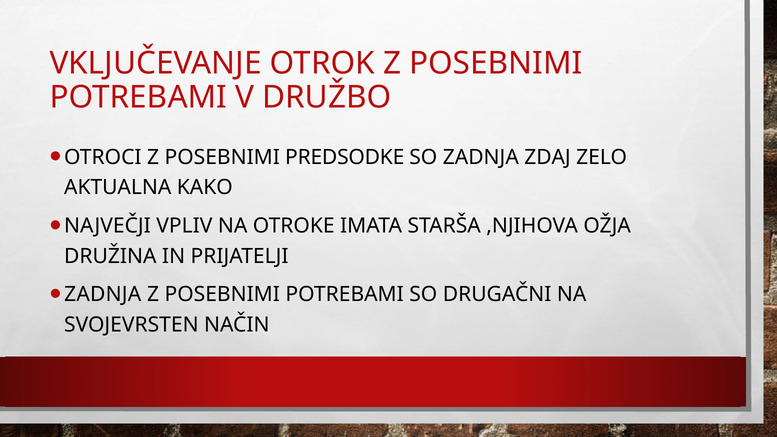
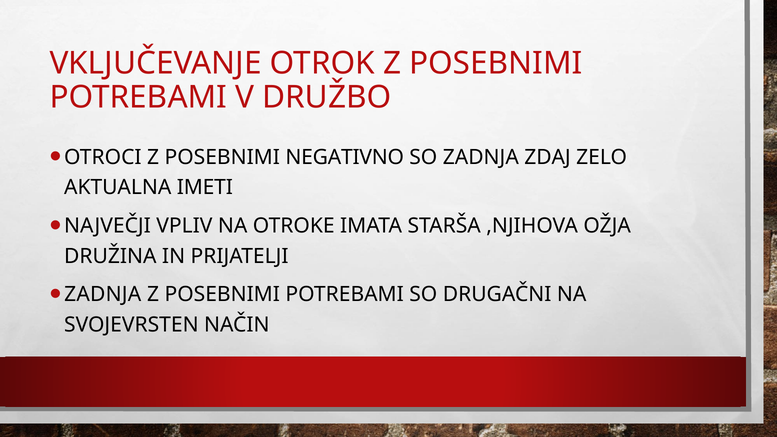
PREDSODKE: PREDSODKE -> NEGATIVNO (345, 157)
KAKO: KAKO -> IMETI (205, 188)
